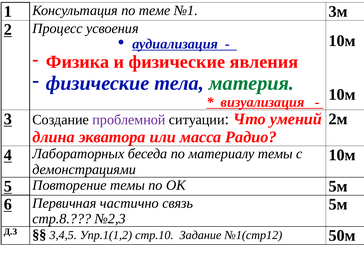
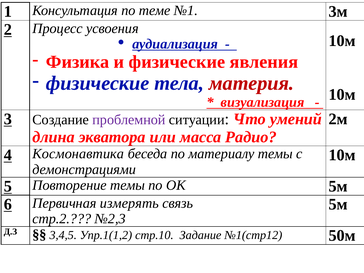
материя colour: green -> red (251, 83)
Лабораторных: Лабораторных -> Космонавтика (78, 154)
частично: частично -> измерять (129, 203)
стр.8: стр.8 -> стр.2 (62, 219)
